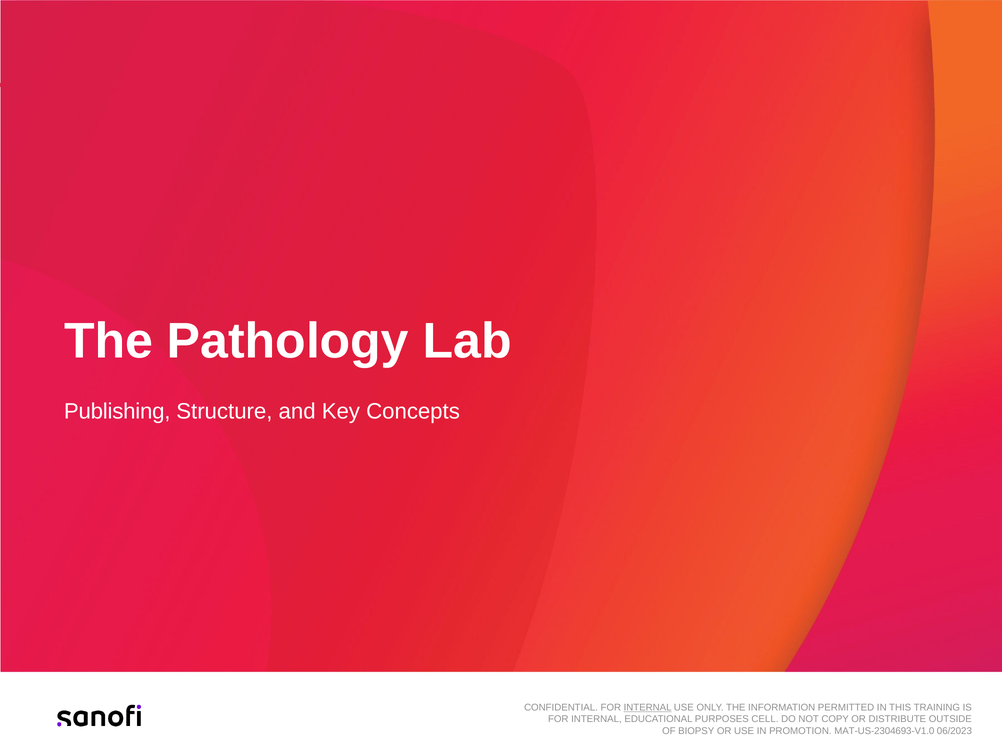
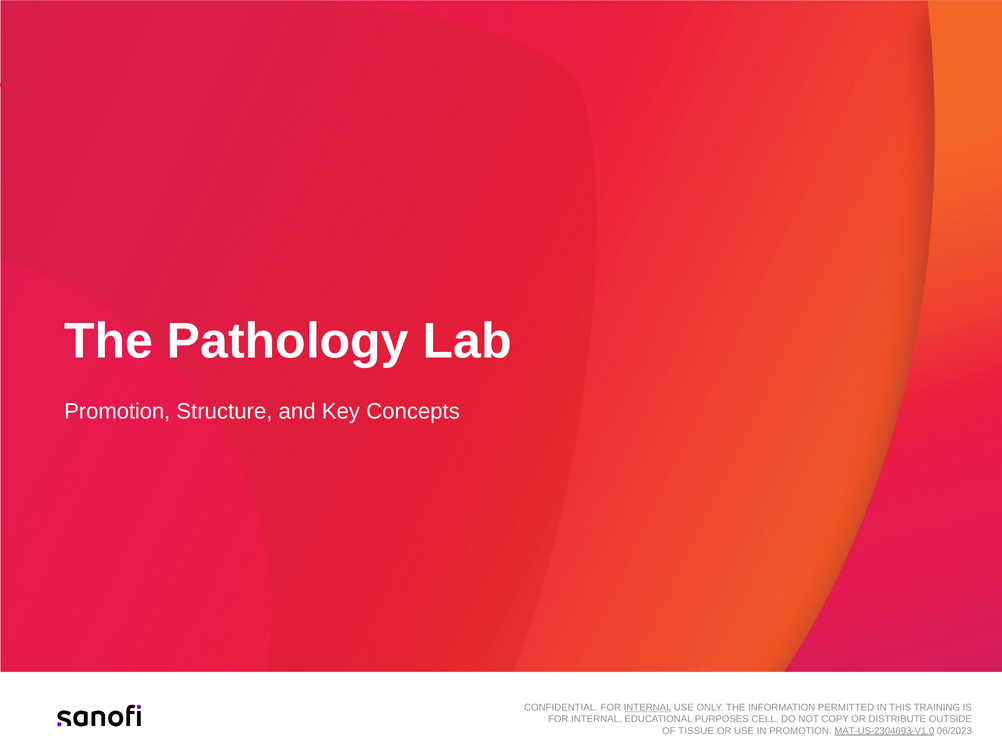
Publishing: Publishing -> Promotion (117, 412)
BIOPSY: BIOPSY -> TISSUE (696, 731)
MAT-US-2304693-V1.0 underline: none -> present (884, 731)
